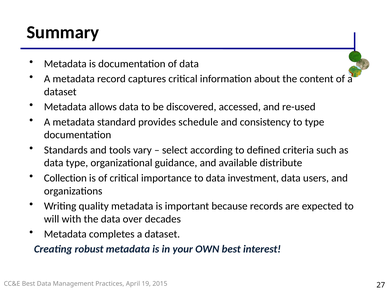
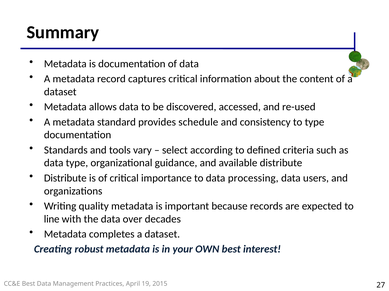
Collection: Collection -> Distribute (65, 178)
investment: investment -> processing (253, 178)
will: will -> line (52, 220)
